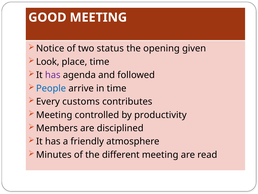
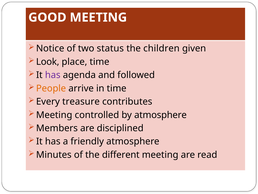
opening: opening -> children (161, 48)
People colour: blue -> orange (51, 88)
customs: customs -> treasure (81, 101)
by productivity: productivity -> atmosphere (160, 115)
